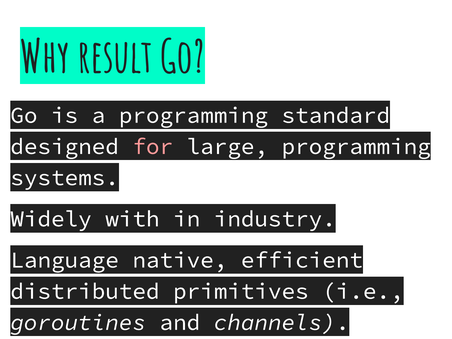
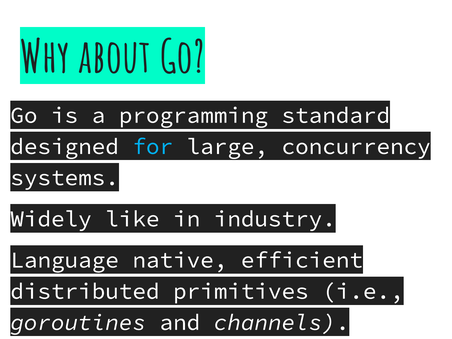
result: result -> about (115, 58)
for colour: pink -> light blue (153, 146)
large programming: programming -> concurrency (356, 146)
with: with -> like (132, 219)
